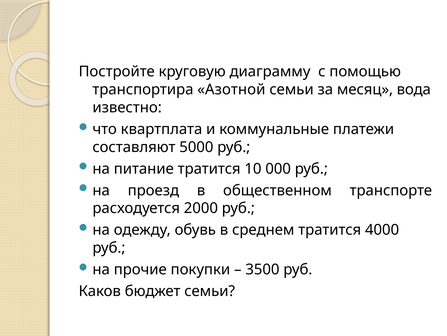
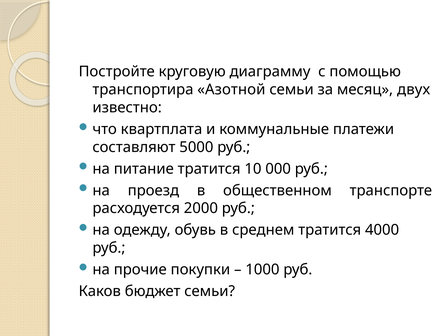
вода: вода -> двух (414, 89)
3500: 3500 -> 1000 (262, 269)
